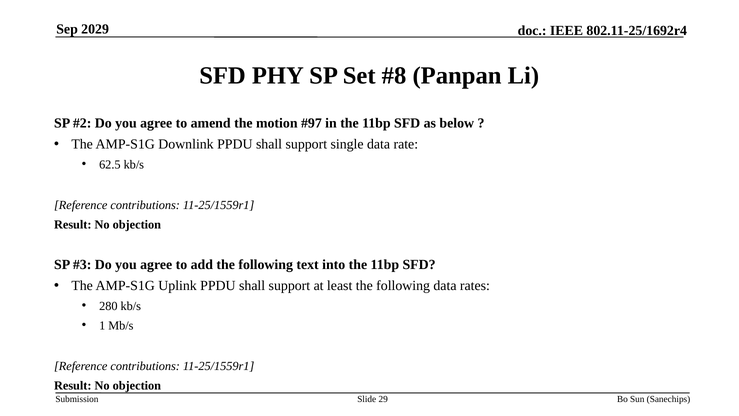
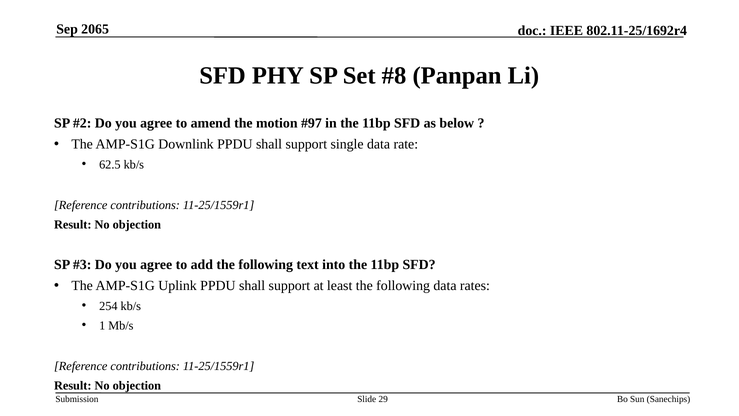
2029: 2029 -> 2065 (95, 29)
280: 280 -> 254 (108, 306)
